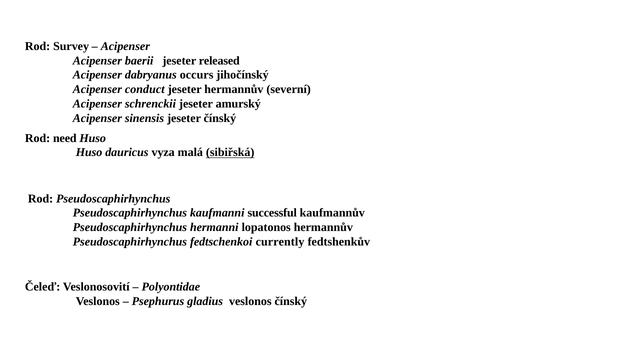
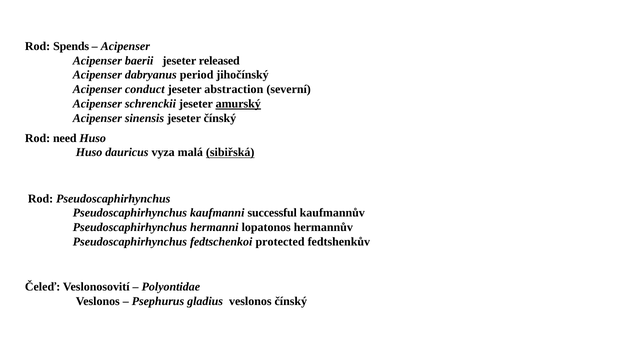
Survey: Survey -> Spends (71, 46)
occurs: occurs -> period (197, 75)
jeseter hermannův: hermannův -> abstraction (234, 89)
amurský underline: none -> present (238, 104)
currently: currently -> protected (280, 242)
